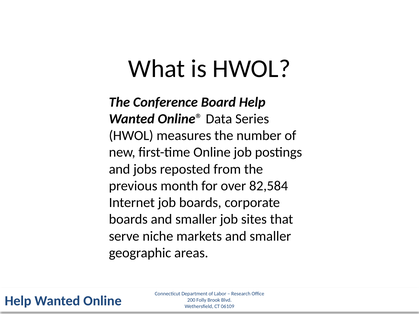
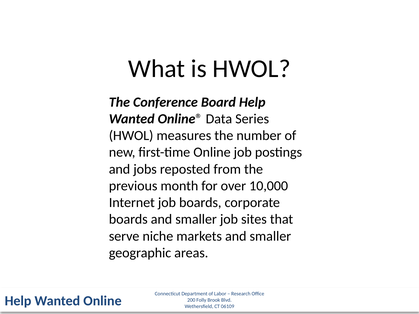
82,584: 82,584 -> 10,000 (269, 186)
